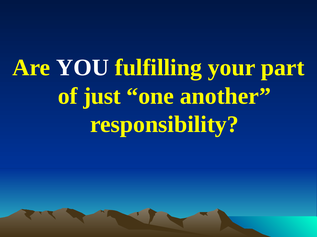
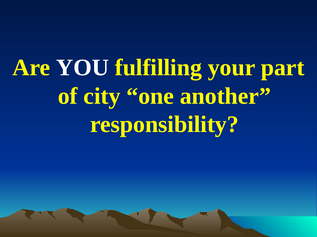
just: just -> city (102, 96)
